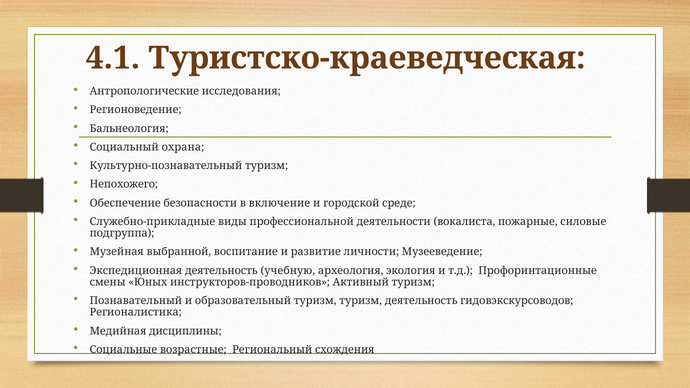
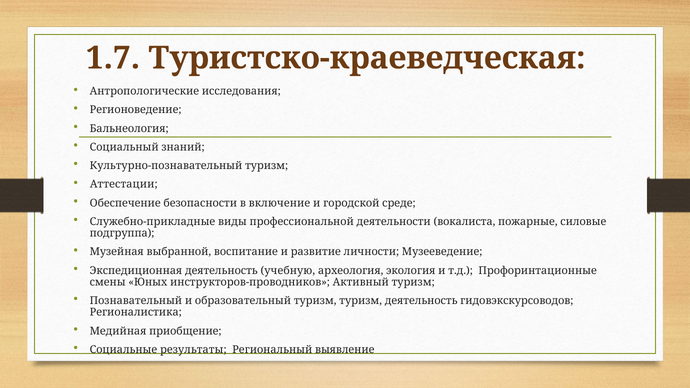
4.1: 4.1 -> 1.7 (113, 58)
охрана: охрана -> знаний (183, 147)
Непохожего: Непохожего -> Аттестации (124, 184)
дисциплины: дисциплины -> приобщение (185, 331)
возрастные: возрастные -> результаты (193, 350)
схождения: схождения -> выявление (345, 350)
